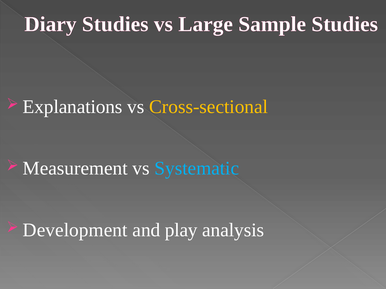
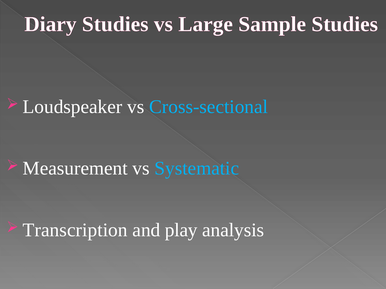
Explanations: Explanations -> Loudspeaker (73, 107)
Cross-sectional colour: yellow -> light blue (209, 107)
Development: Development -> Transcription (75, 230)
